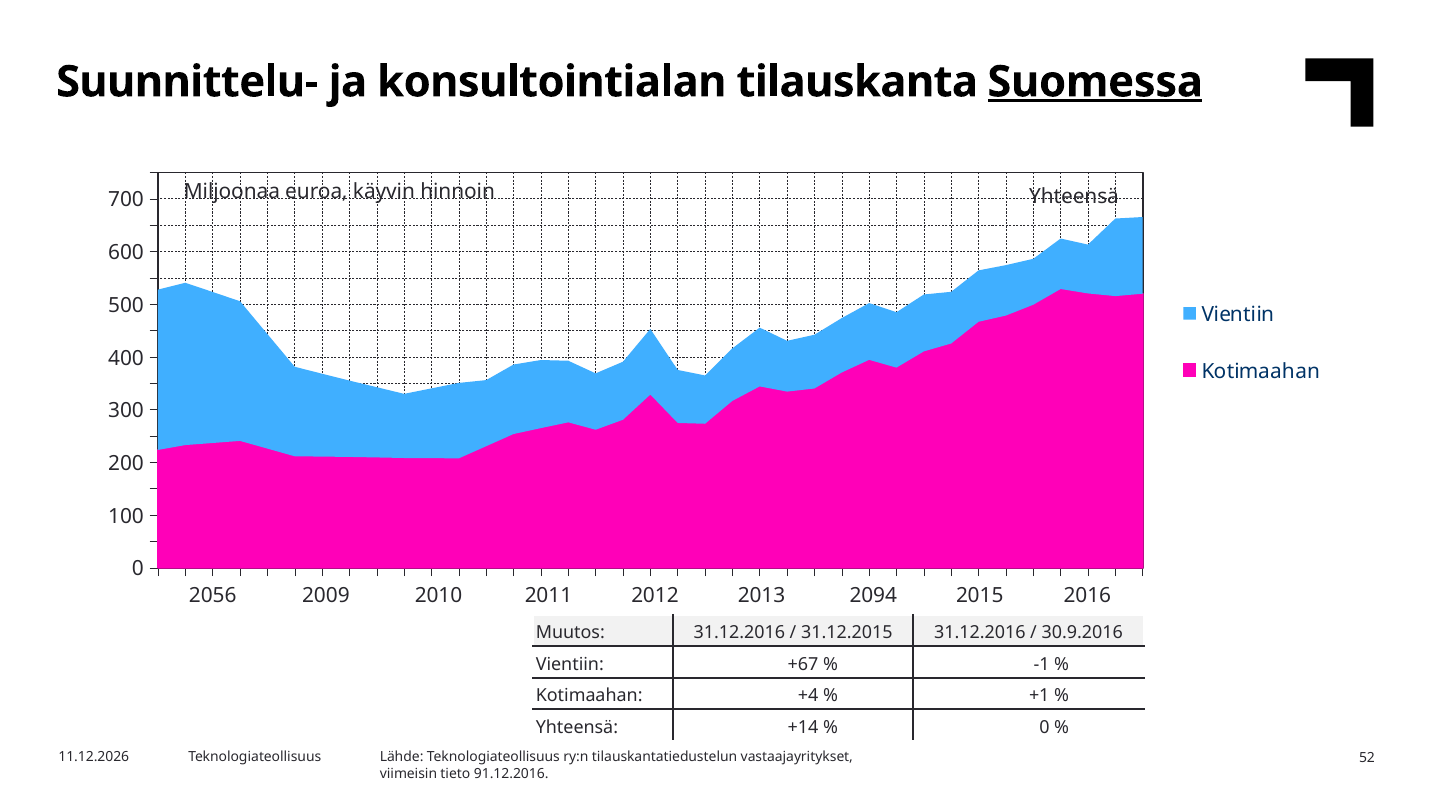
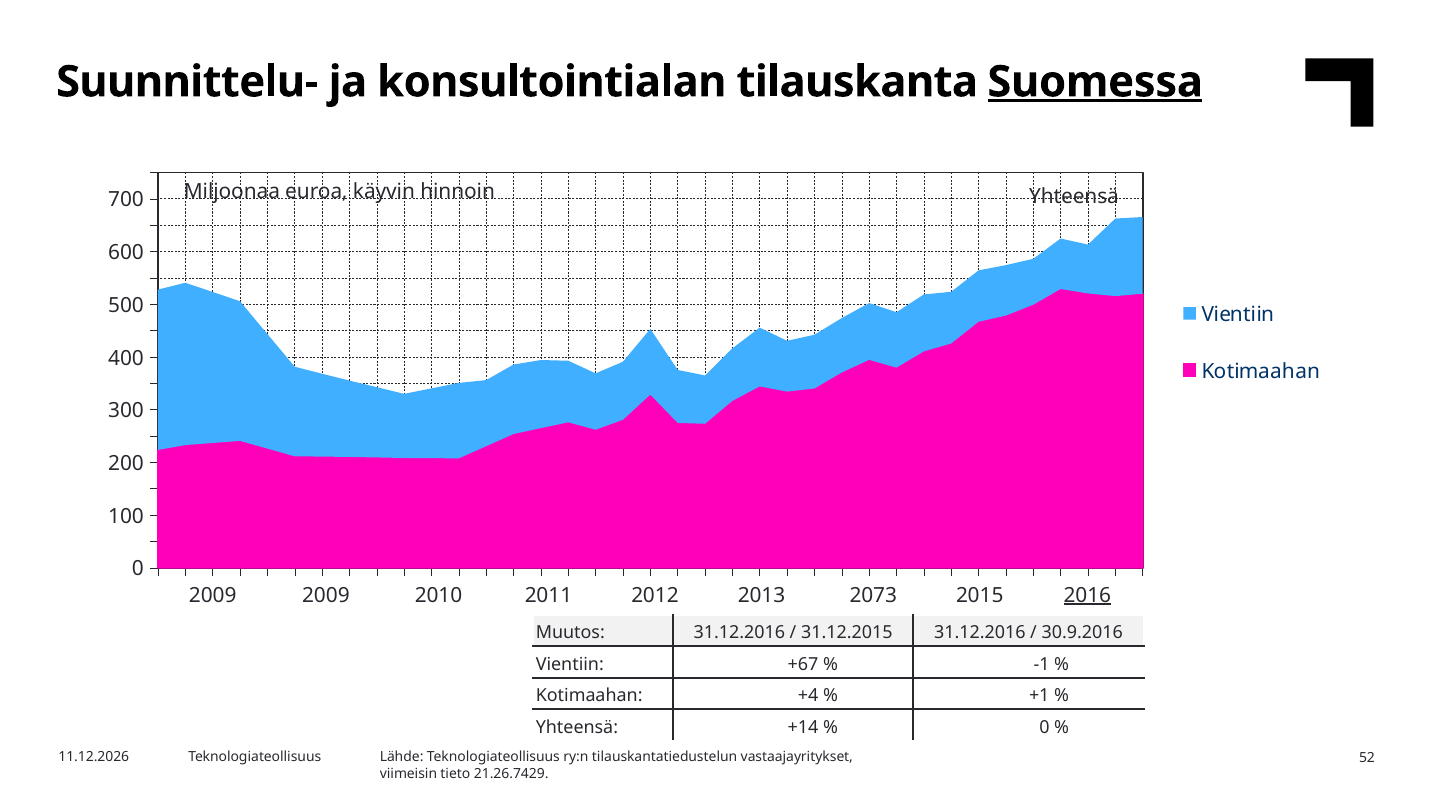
2056: 2056 -> 2009 (213, 595)
2094: 2094 -> 2073 (873, 595)
2016 underline: none -> present (1087, 595)
91.12.2016: 91.12.2016 -> 21.26.7429 (511, 774)
